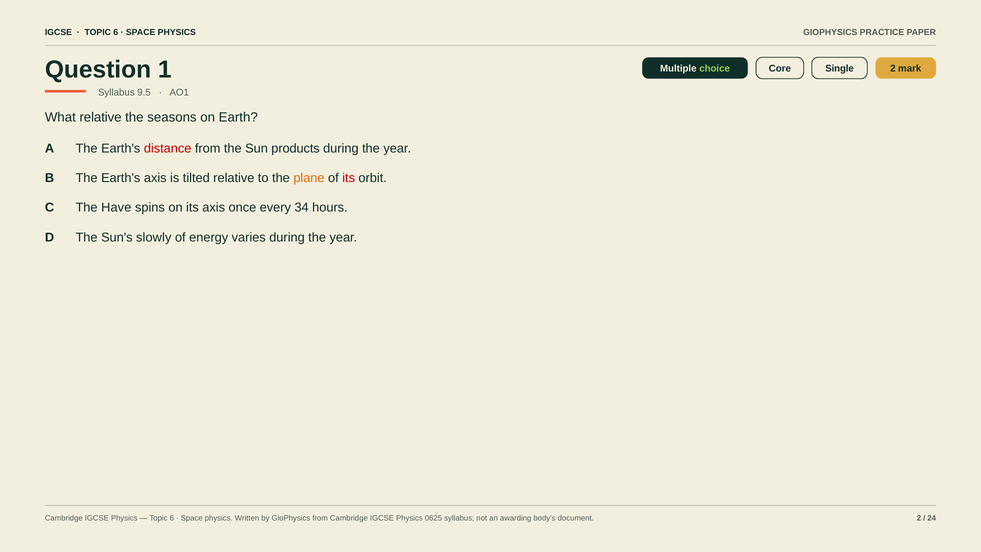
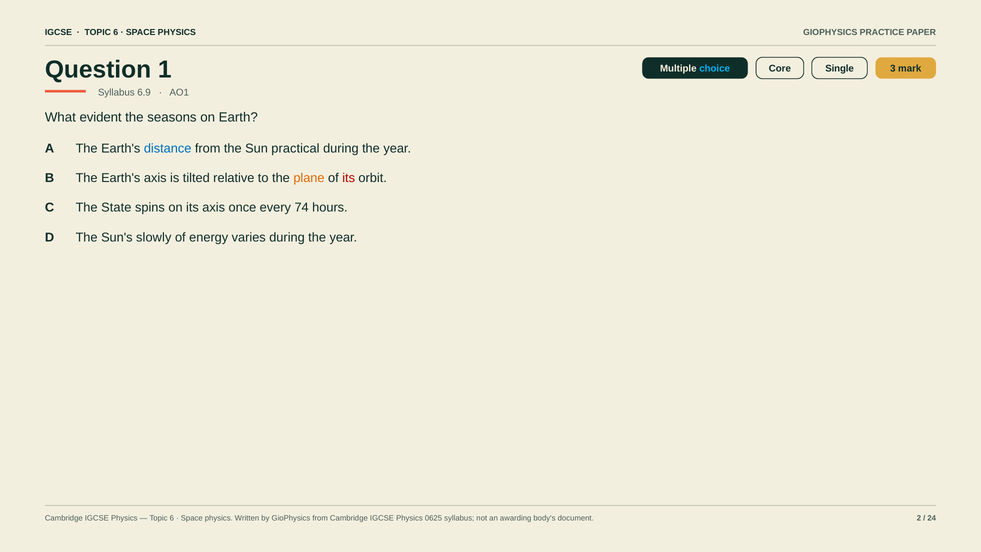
1 2: 2 -> 3 (893, 69)
choice colour: light green -> light blue (715, 69)
9.5: 9.5 -> 6.9 (144, 92)
What relative: relative -> evident (101, 117)
distance colour: red -> blue (168, 148)
products: products -> practical (295, 148)
Have: Have -> State (116, 208)
34: 34 -> 74 (302, 208)
